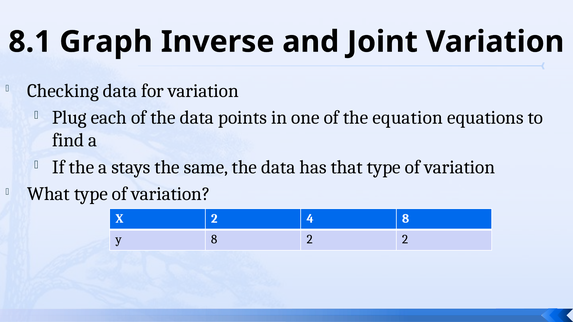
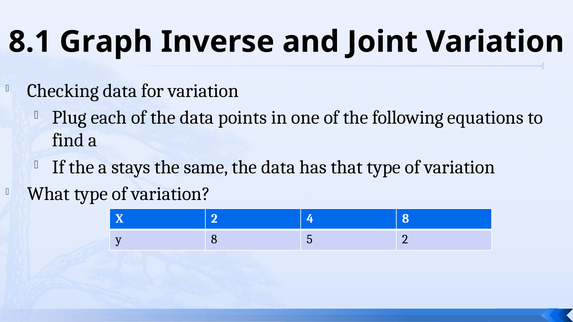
equation: equation -> following (408, 118)
8 2: 2 -> 5 (310, 240)
